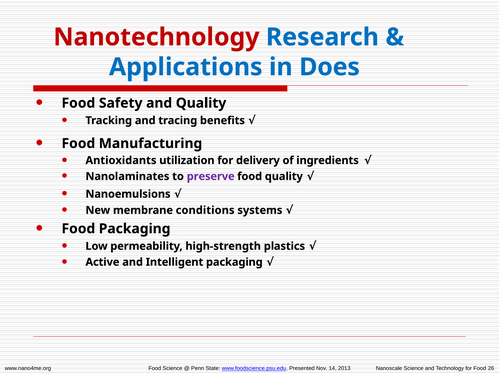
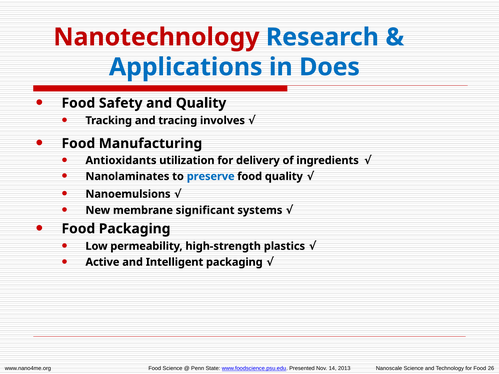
benefits: benefits -> involves (222, 121)
preserve colour: purple -> blue (211, 176)
conditions: conditions -> significant (205, 210)
